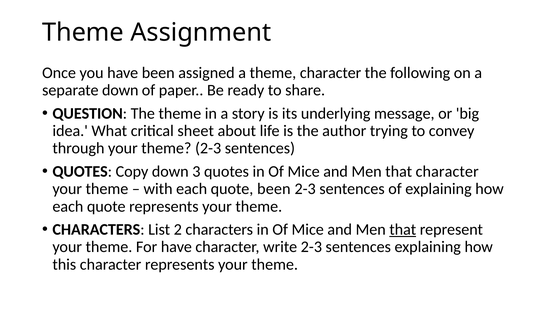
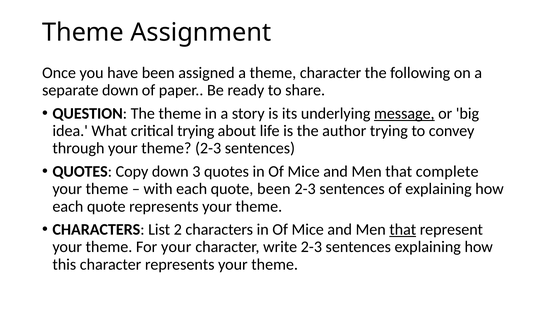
message underline: none -> present (404, 113)
critical sheet: sheet -> trying (196, 131)
that character: character -> complete (447, 171)
For have: have -> your (176, 247)
